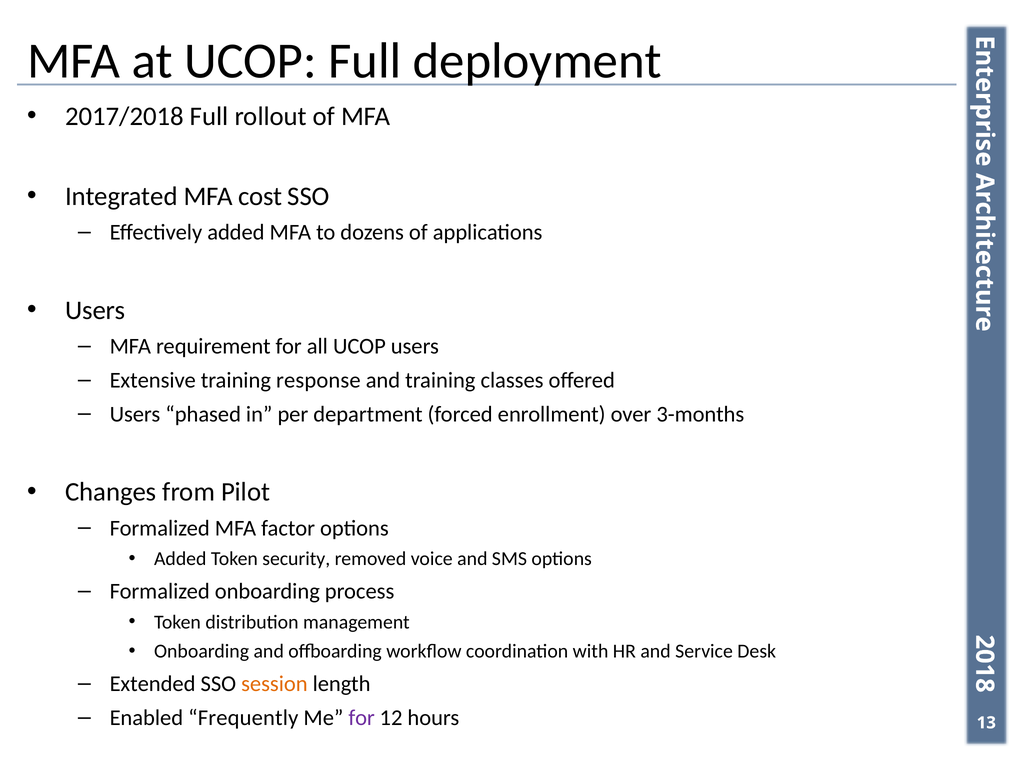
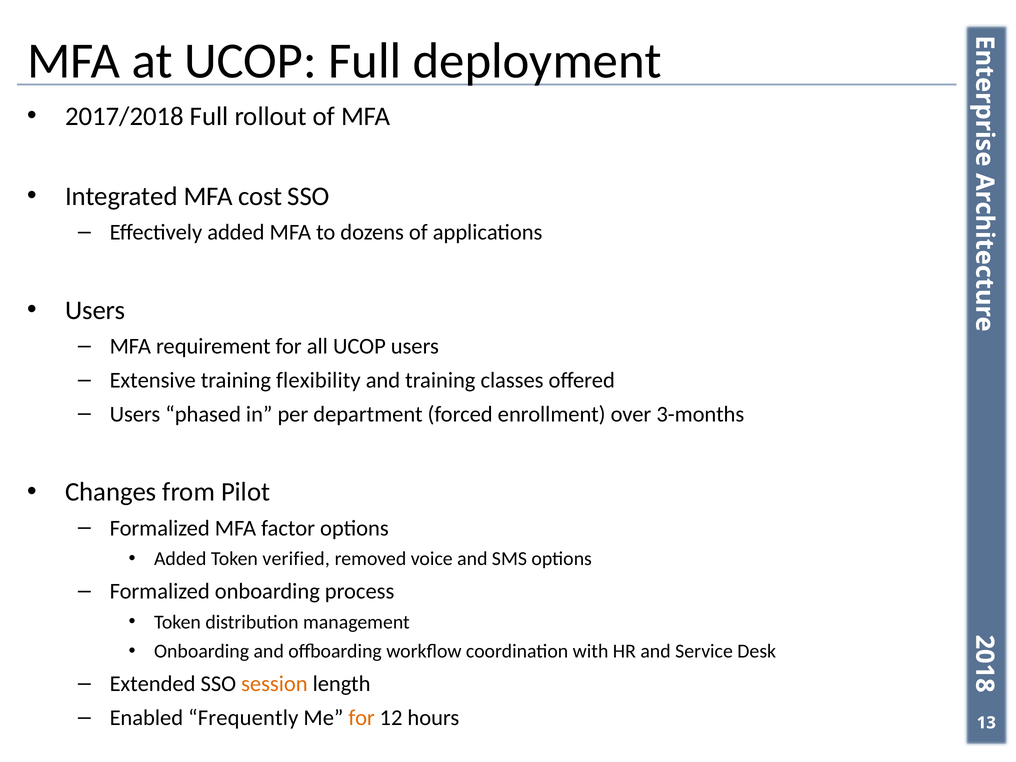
response: response -> flexibility (318, 380)
security: security -> verified (296, 559)
for colour: purple -> orange (362, 718)
